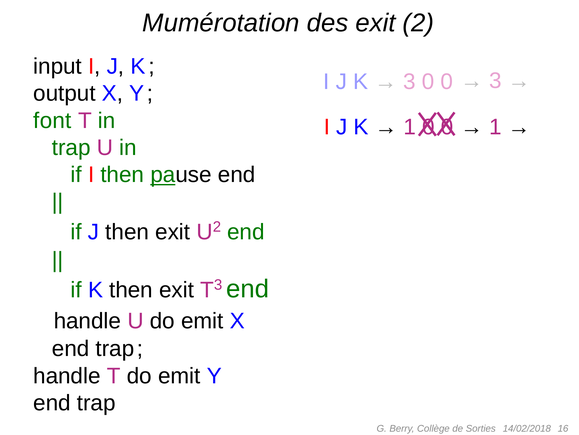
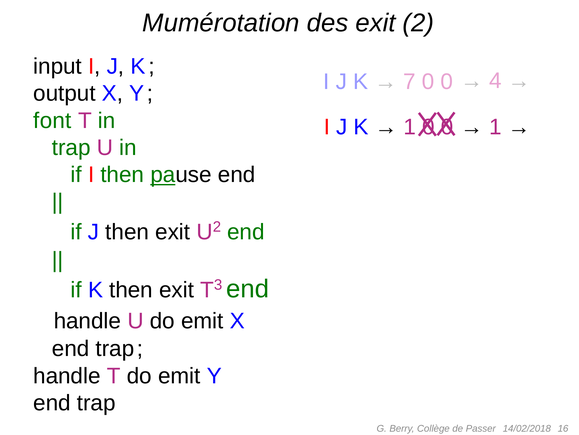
3: 3 -> 4 (496, 81)
3: 3 -> 7 (409, 82)
Sorties: Sorties -> Passer (481, 428)
